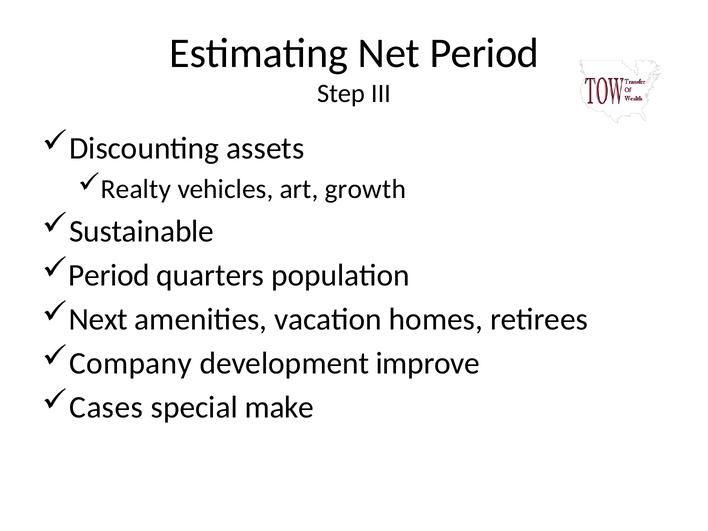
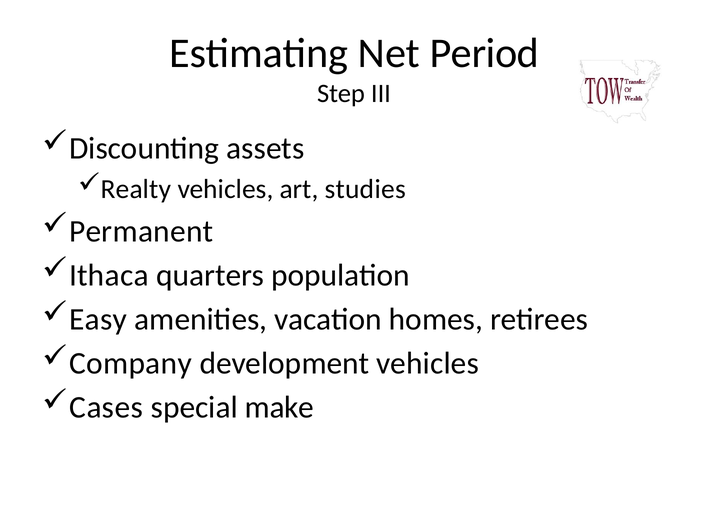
growth: growth -> studies (365, 189)
Sustainable: Sustainable -> Permanent (141, 231)
Period: Period -> Ithaca (109, 275)
Next: Next -> Easy (98, 319)
development improve: improve -> vehicles (428, 363)
